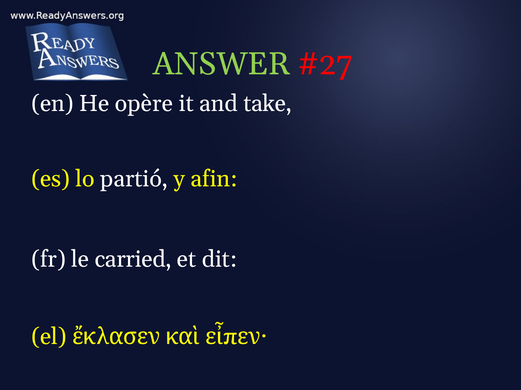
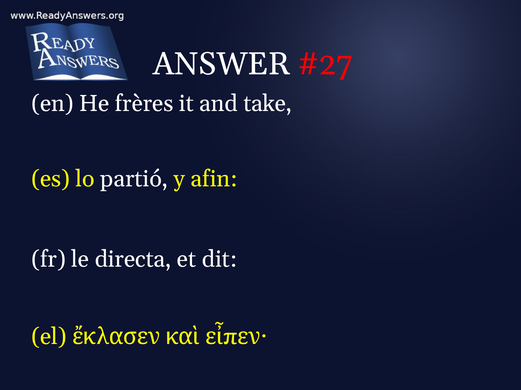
ANSWER colour: light green -> white (222, 64)
opère: opère -> frères (144, 104)
carried: carried -> directa (133, 260)
